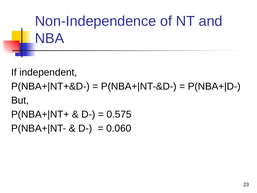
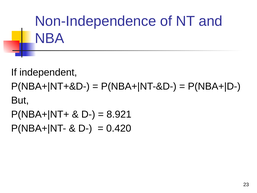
0.575: 0.575 -> 8.921 (119, 114)
0.060: 0.060 -> 0.420 (119, 128)
